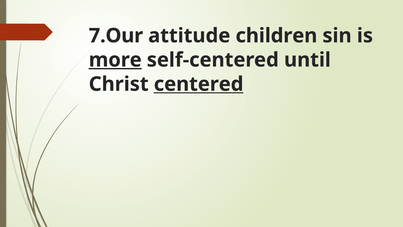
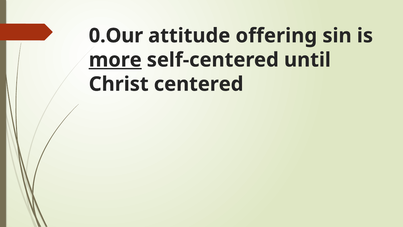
7.Our: 7.Our -> 0.Our (116, 36)
children: children -> offering (276, 36)
centered underline: present -> none (199, 84)
